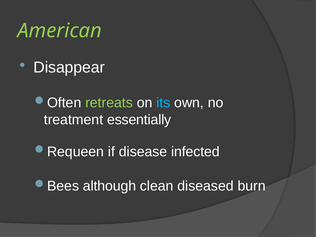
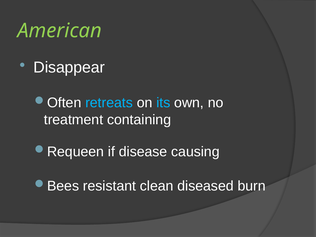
retreats colour: light green -> light blue (109, 103)
essentially: essentially -> containing (139, 120)
infected: infected -> causing (195, 152)
although: although -> resistant (109, 186)
